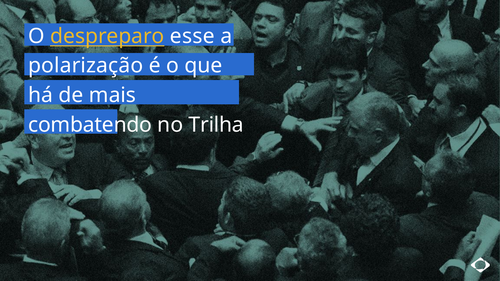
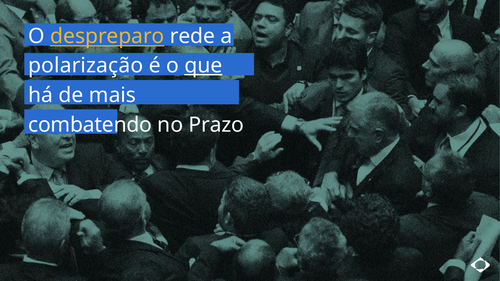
esse: esse -> rede (192, 36)
que underline: none -> present (203, 66)
Trilha: Trilha -> Prazo (216, 125)
